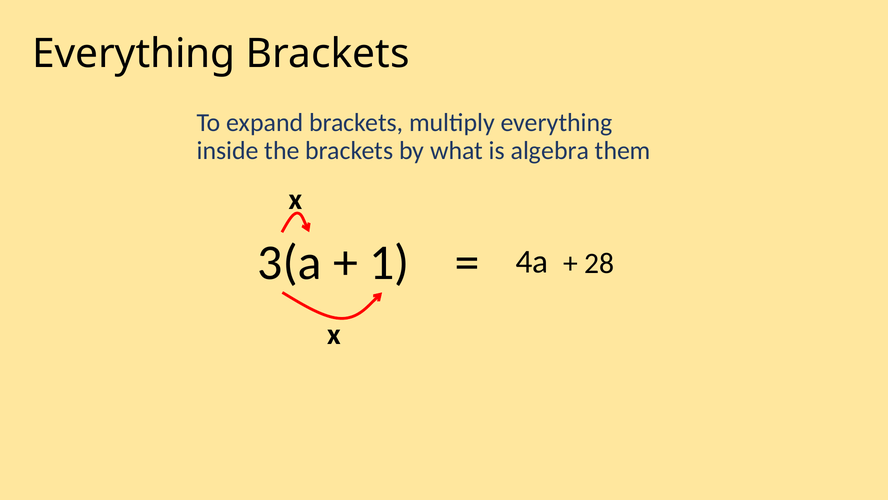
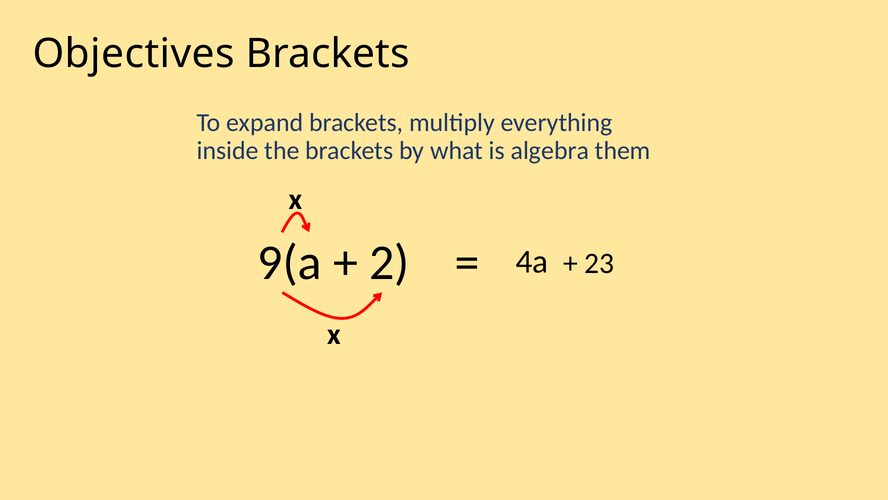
Everything: Everything -> Objectives (134, 54)
3(a: 3(a -> 9(a (290, 262)
1: 1 -> 2 (389, 262)
28: 28 -> 23 (599, 263)
